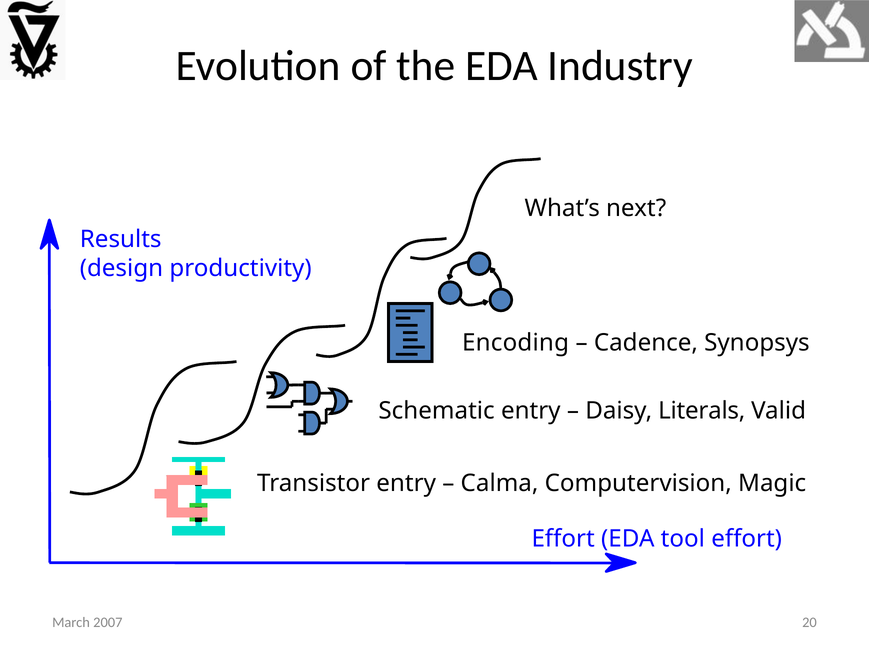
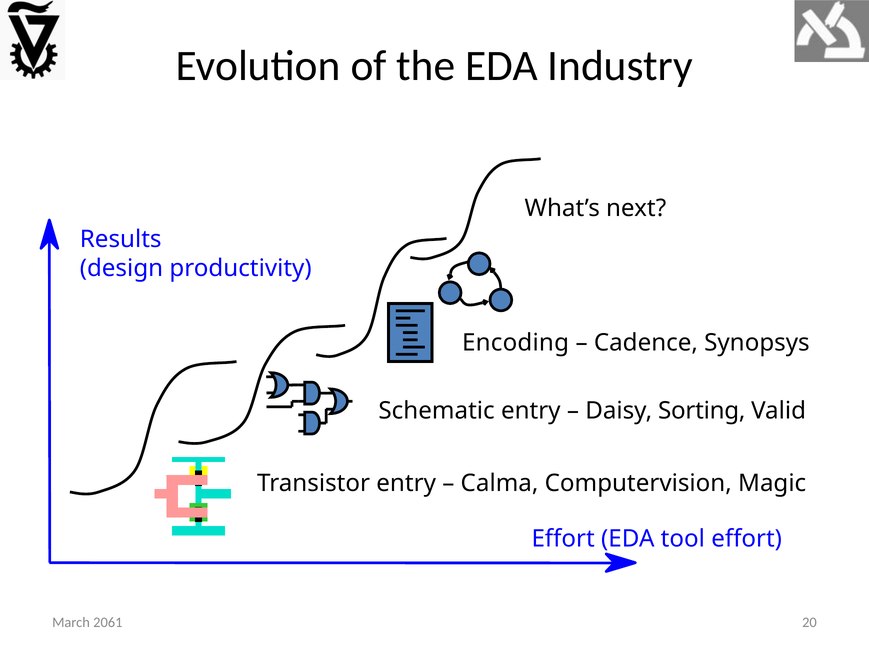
Literals: Literals -> Sorting (702, 411)
2007: 2007 -> 2061 (108, 622)
